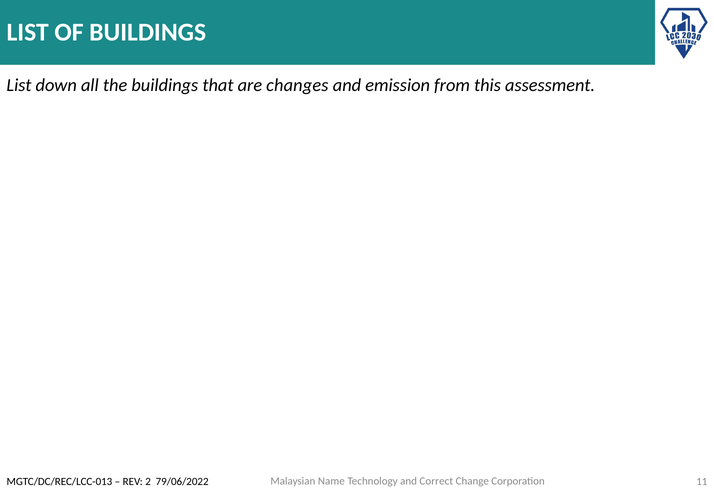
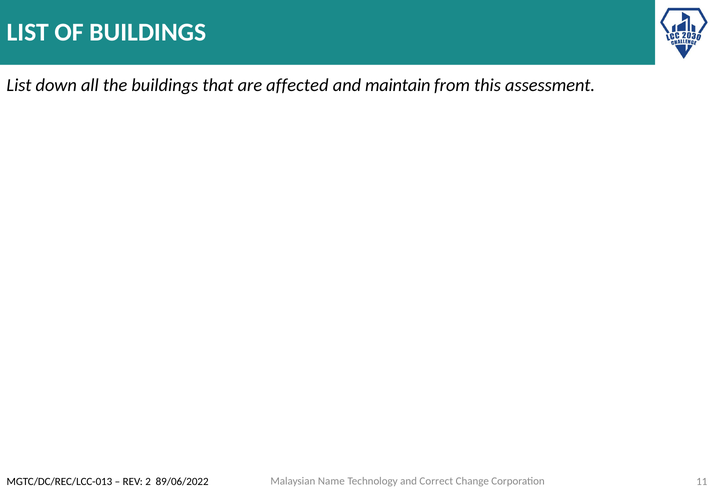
changes: changes -> affected (297, 85)
emission: emission -> maintain (398, 85)
79/06/2022: 79/06/2022 -> 89/06/2022 (182, 482)
